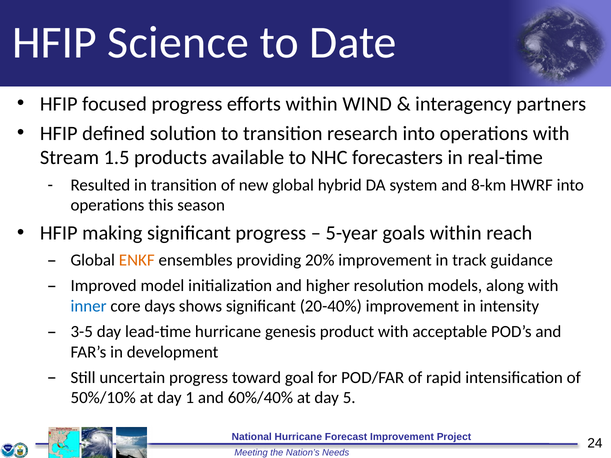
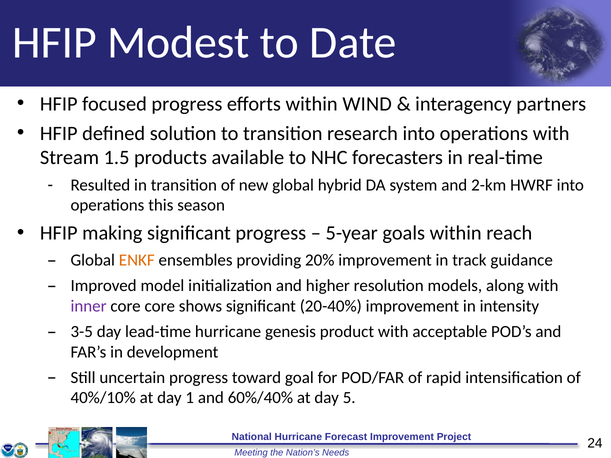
Science: Science -> Modest (179, 43)
8-km: 8-km -> 2-km (489, 185)
inner colour: blue -> purple (89, 306)
core days: days -> core (160, 306)
50%/10%: 50%/10% -> 40%/10% (103, 398)
